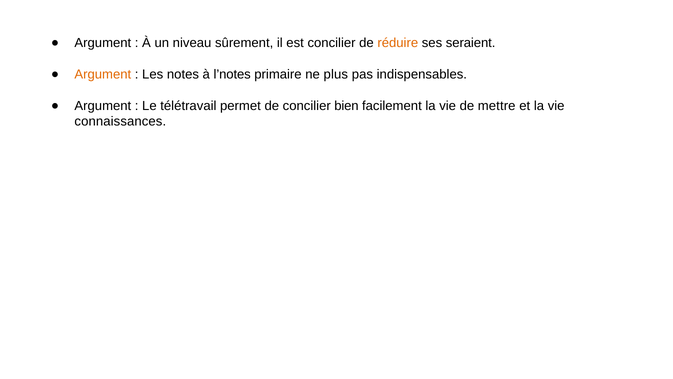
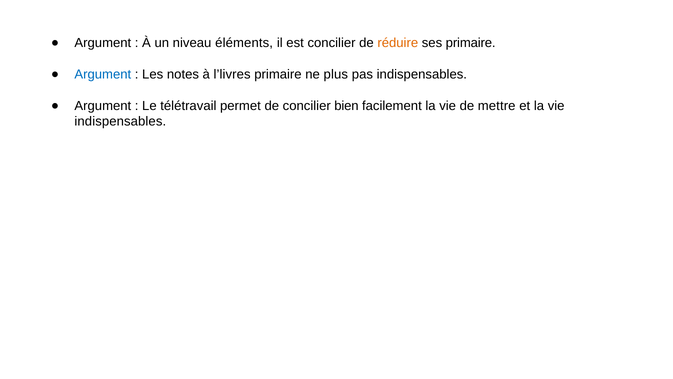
sûrement: sûrement -> éléments (244, 43)
ses seraient: seraient -> primaire (471, 43)
Argument colour: orange -> blue (103, 74)
l’notes: l’notes -> l’livres (232, 74)
connaissances: connaissances -> indispensables (120, 122)
